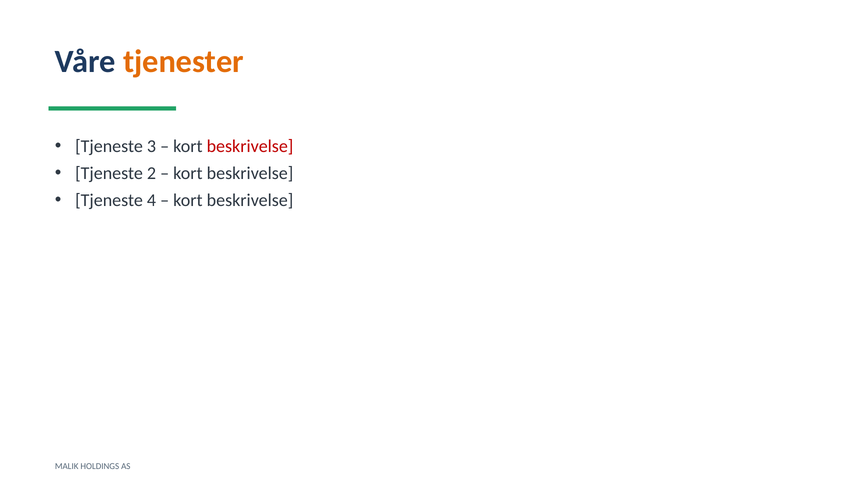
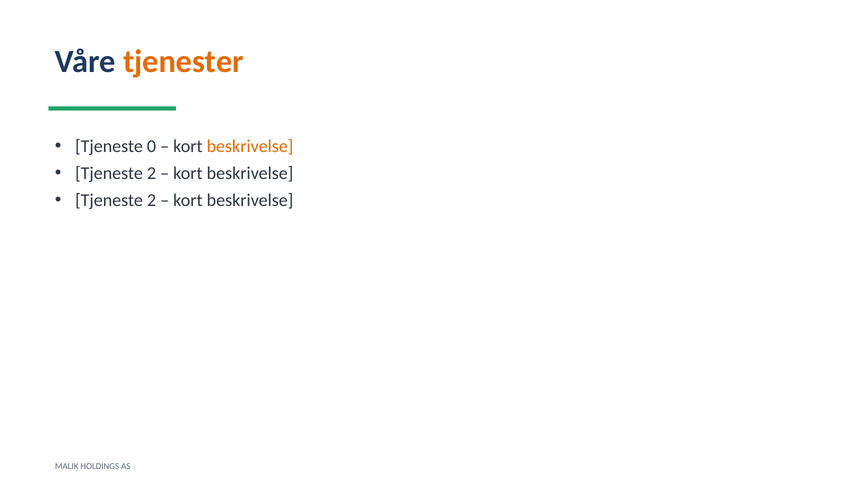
3: 3 -> 0 (151, 146)
beskrivelse colour: red -> orange (250, 146)
4: 4 -> 2 (151, 200)
